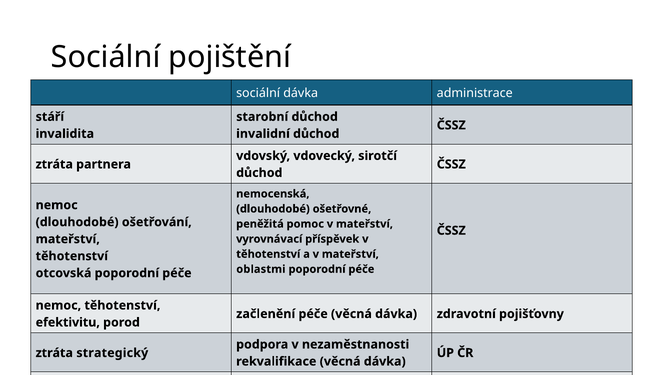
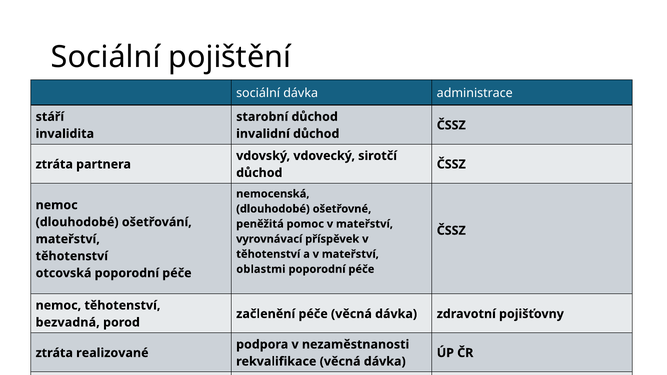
efektivitu: efektivitu -> bezvadná (68, 323)
strategický: strategický -> realizované (112, 353)
